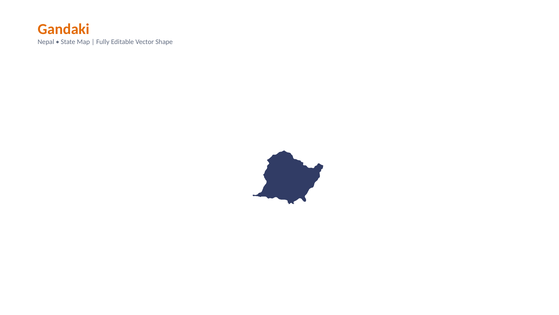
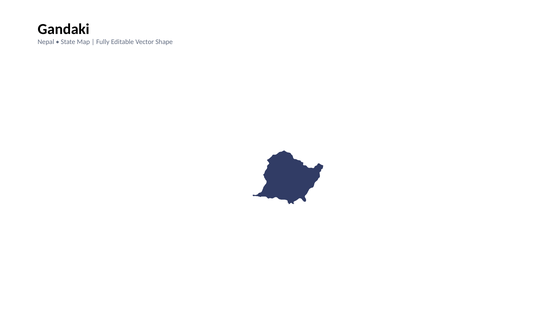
Gandaki colour: orange -> black (64, 29)
